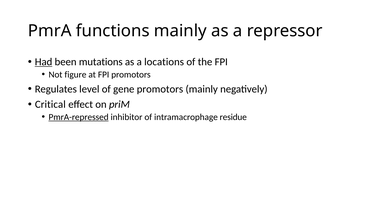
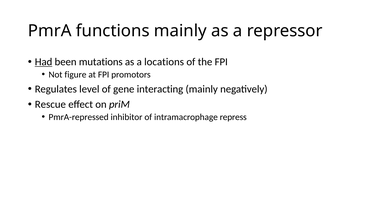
gene promotors: promotors -> interacting (160, 89)
Critical: Critical -> Rescue (50, 105)
PmrA-repressed underline: present -> none (79, 117)
residue: residue -> repress (233, 117)
